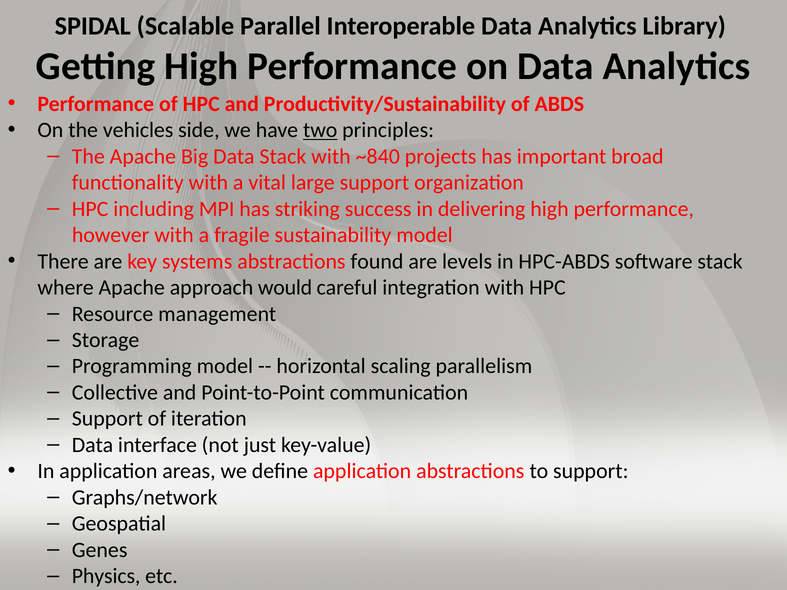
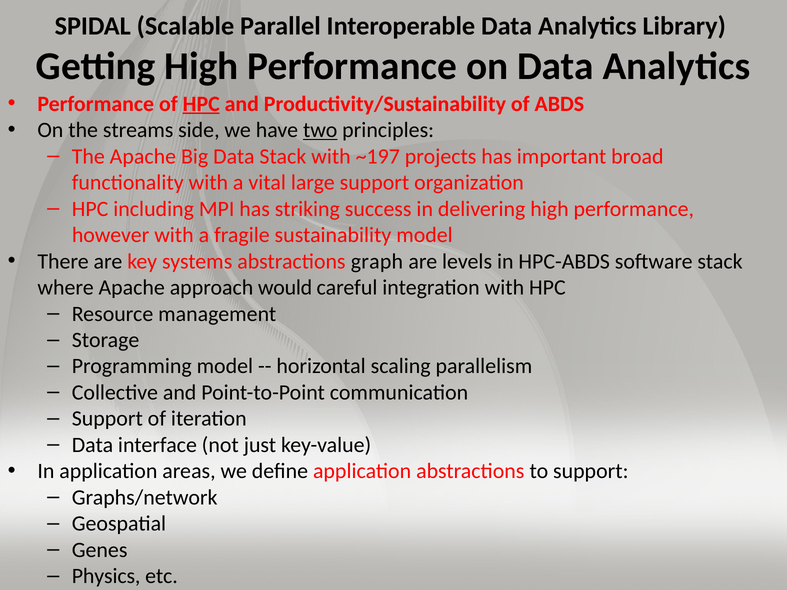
HPC underline: none -> present (201, 104)
vehicles: vehicles -> streams (138, 130)
~840: ~840 -> ~197 (378, 156)
found: found -> graph (377, 261)
